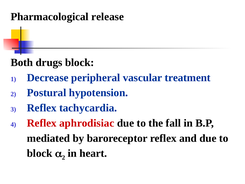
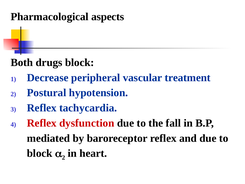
release: release -> aspects (108, 17)
aphrodisiac: aphrodisiac -> dysfunction (87, 123)
